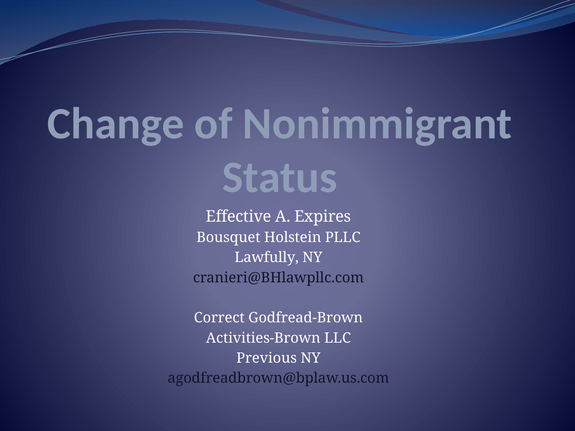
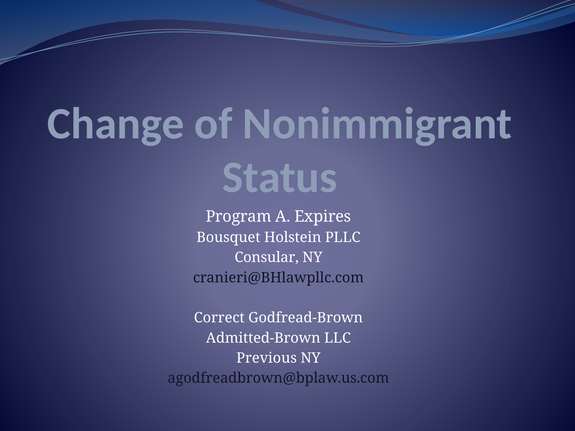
Effective: Effective -> Program (239, 217)
Lawfully: Lawfully -> Consular (267, 258)
Activities-Brown: Activities-Brown -> Admitted-Brown (263, 338)
